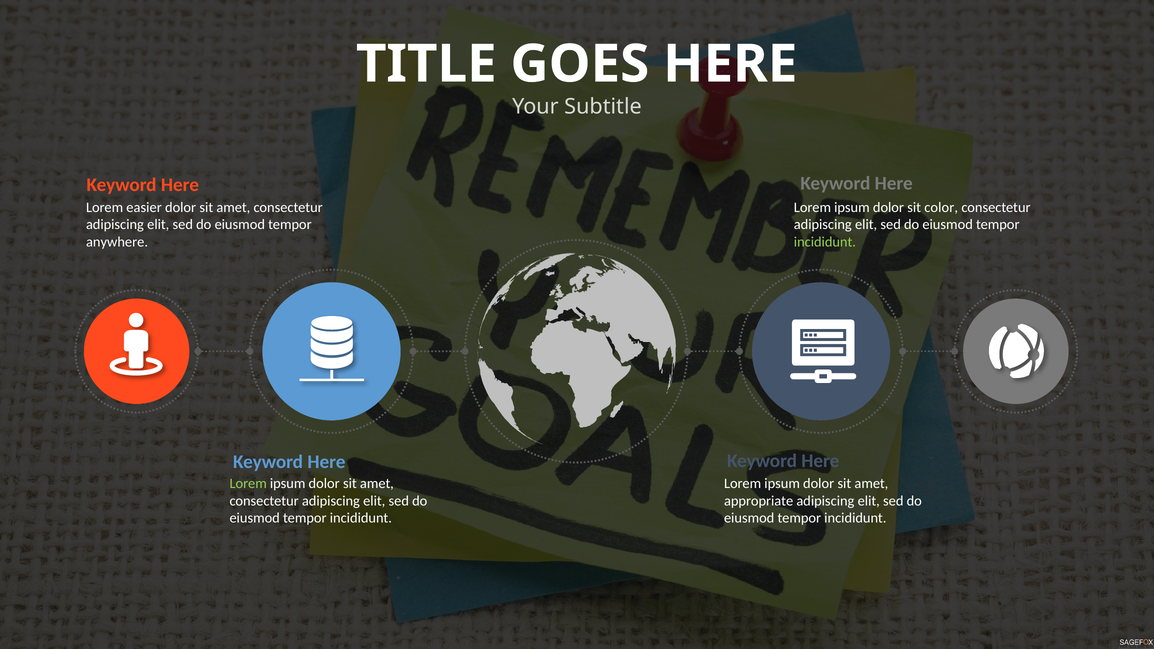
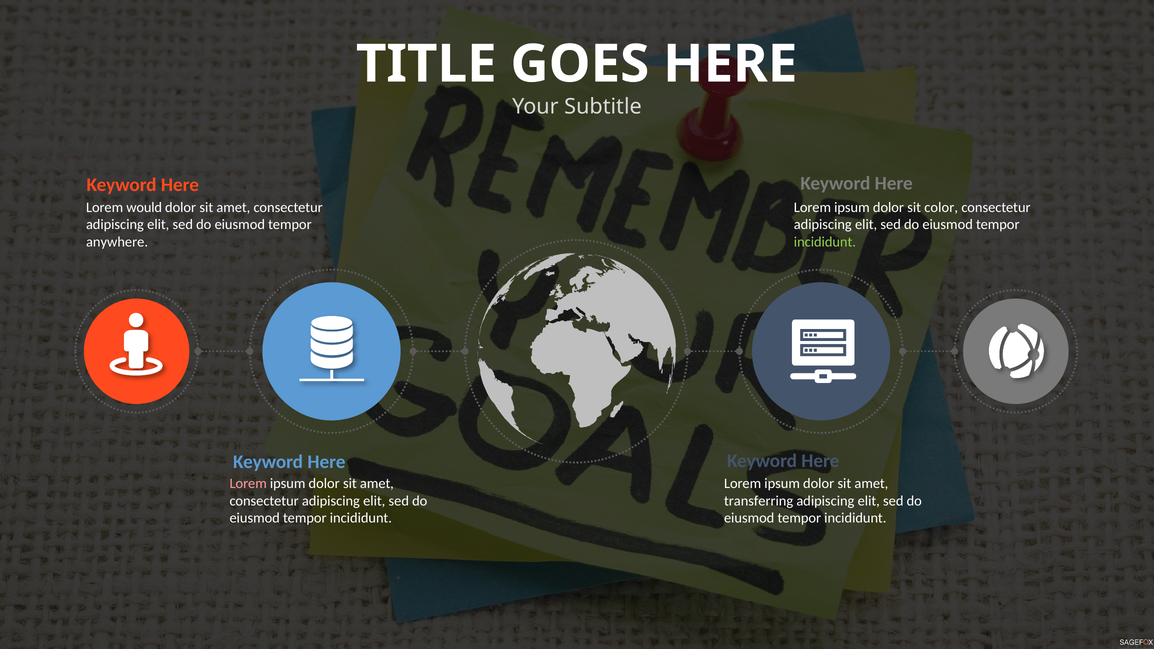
easier: easier -> would (144, 207)
Lorem colour: light green -> pink (248, 484)
appropriate: appropriate -> transferring (759, 501)
